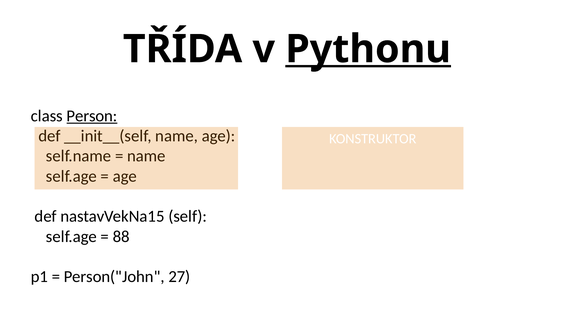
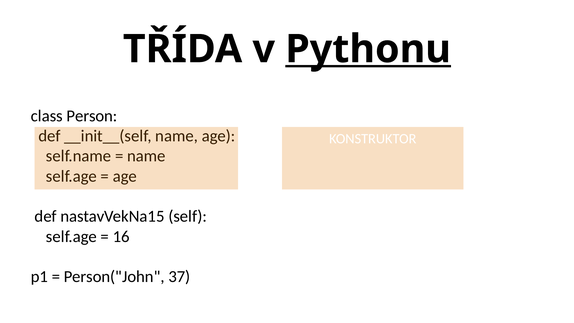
Person underline: present -> none (92, 116)
88: 88 -> 16 (121, 236)
27: 27 -> 37 (179, 277)
